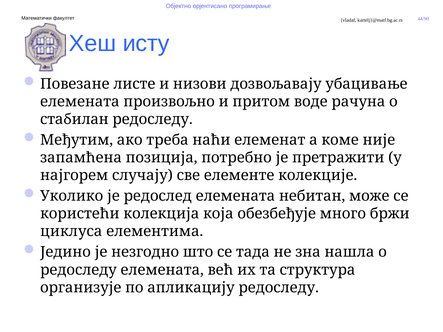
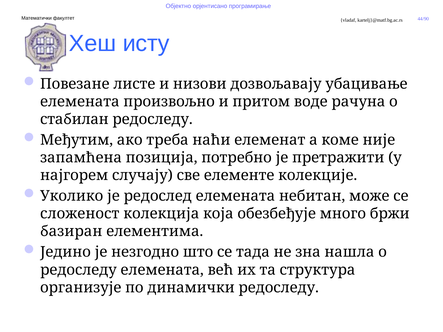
користећи: користећи -> сложеност (80, 214)
циклуса: циклуса -> базиран (71, 232)
апликацију: апликацију -> динамички (191, 288)
